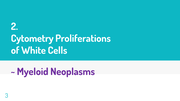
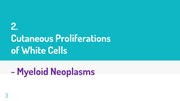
Cytometry: Cytometry -> Cutaneous (32, 39)
